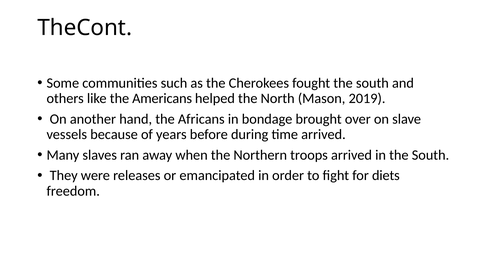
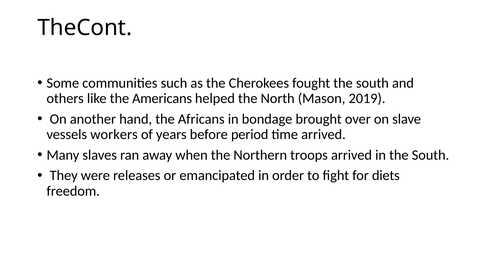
because: because -> workers (114, 134)
during: during -> period (250, 134)
